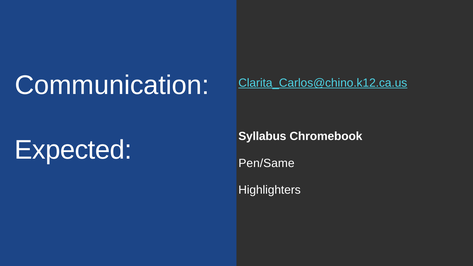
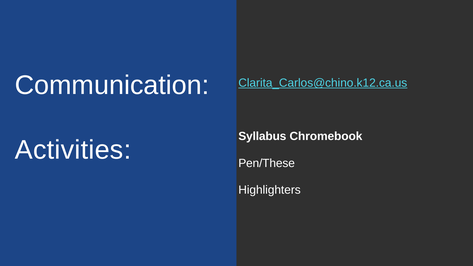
Expected: Expected -> Activities (73, 150)
Pen/Same: Pen/Same -> Pen/These (267, 163)
